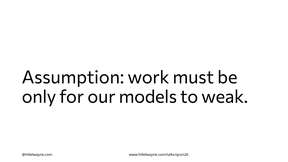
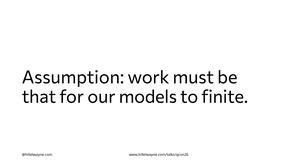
only: only -> that (39, 97)
weak: weak -> finite (225, 97)
